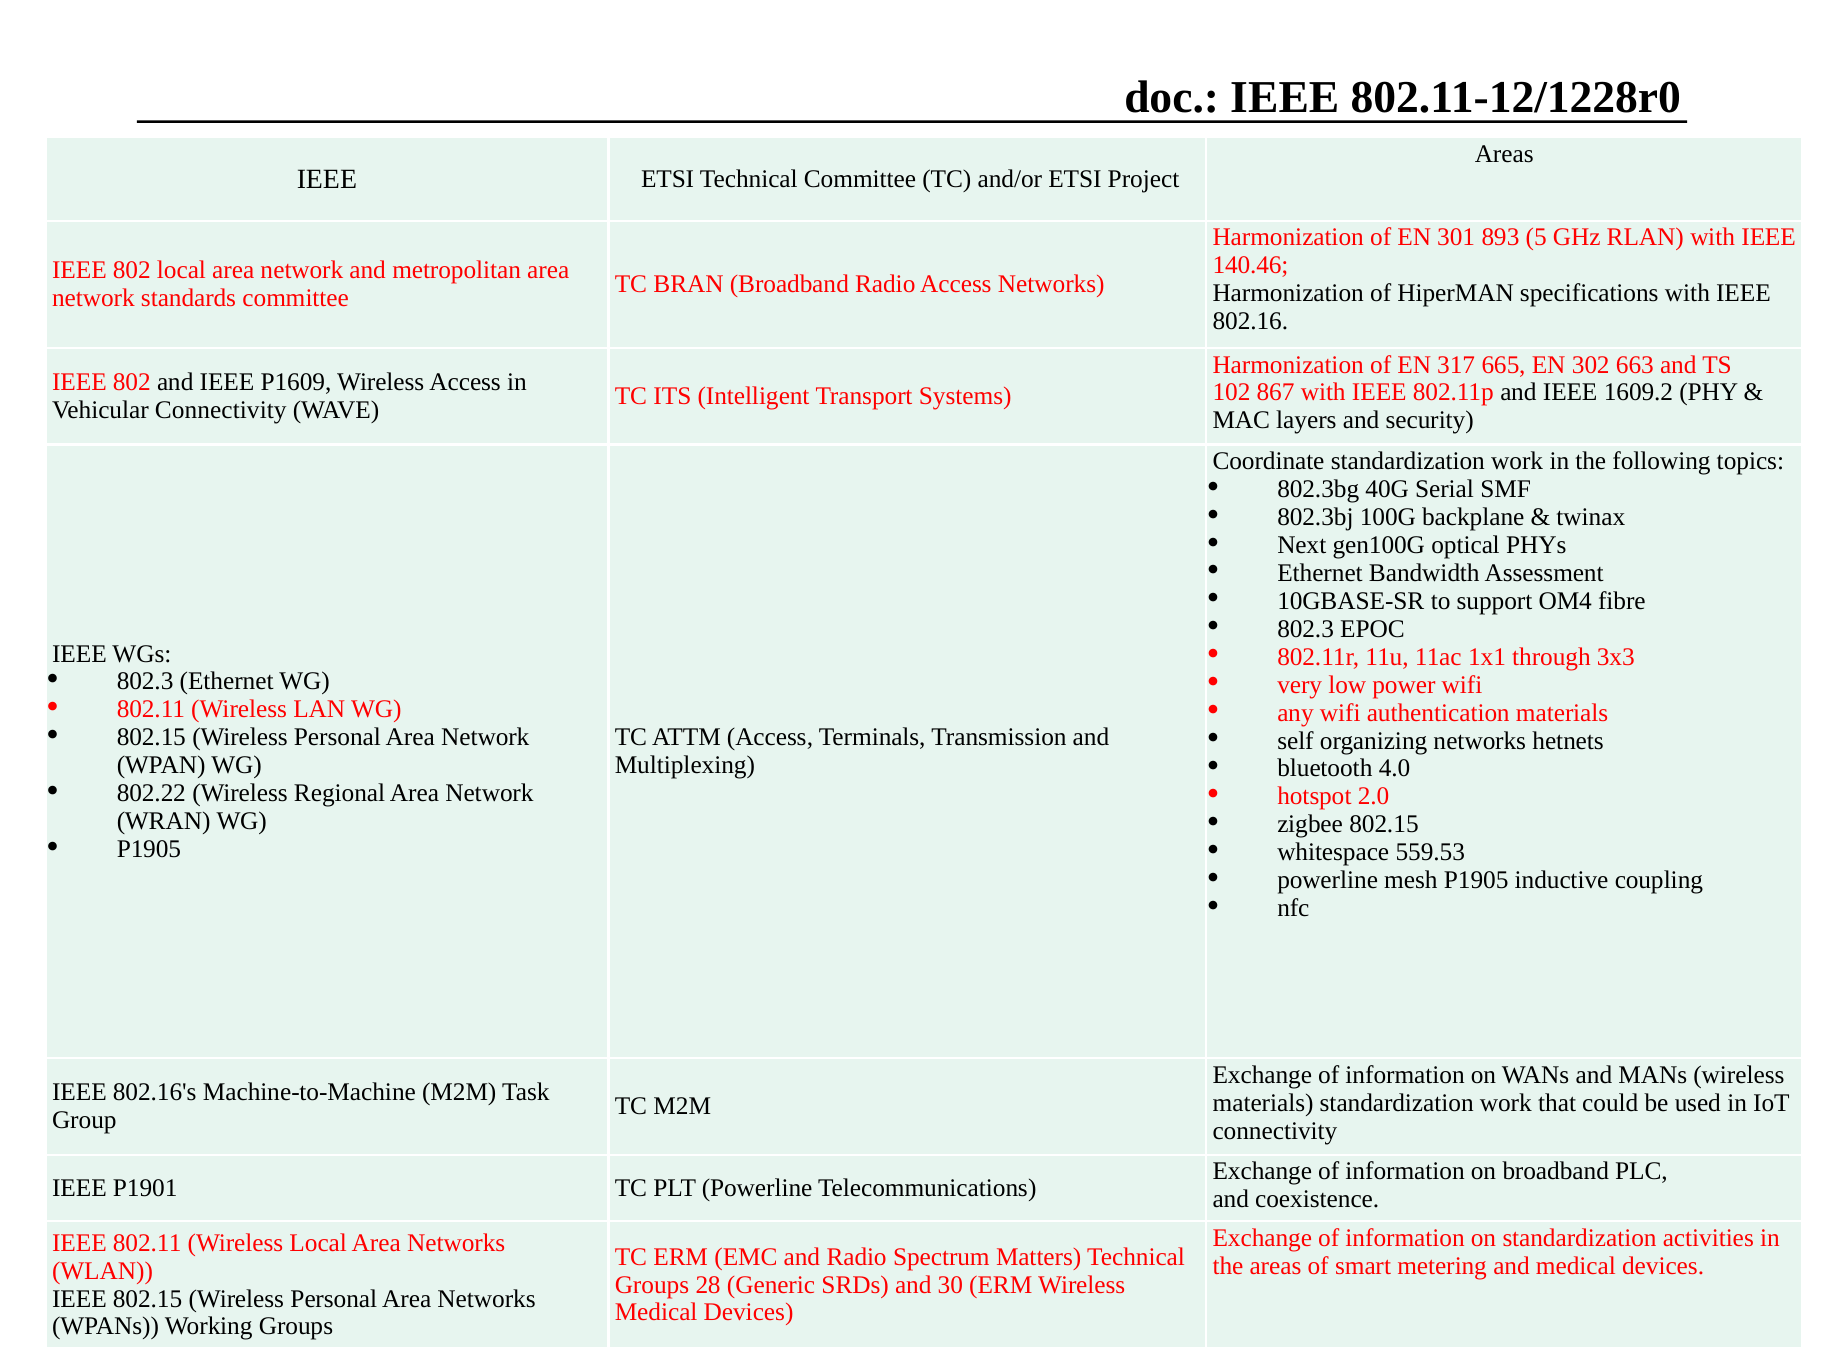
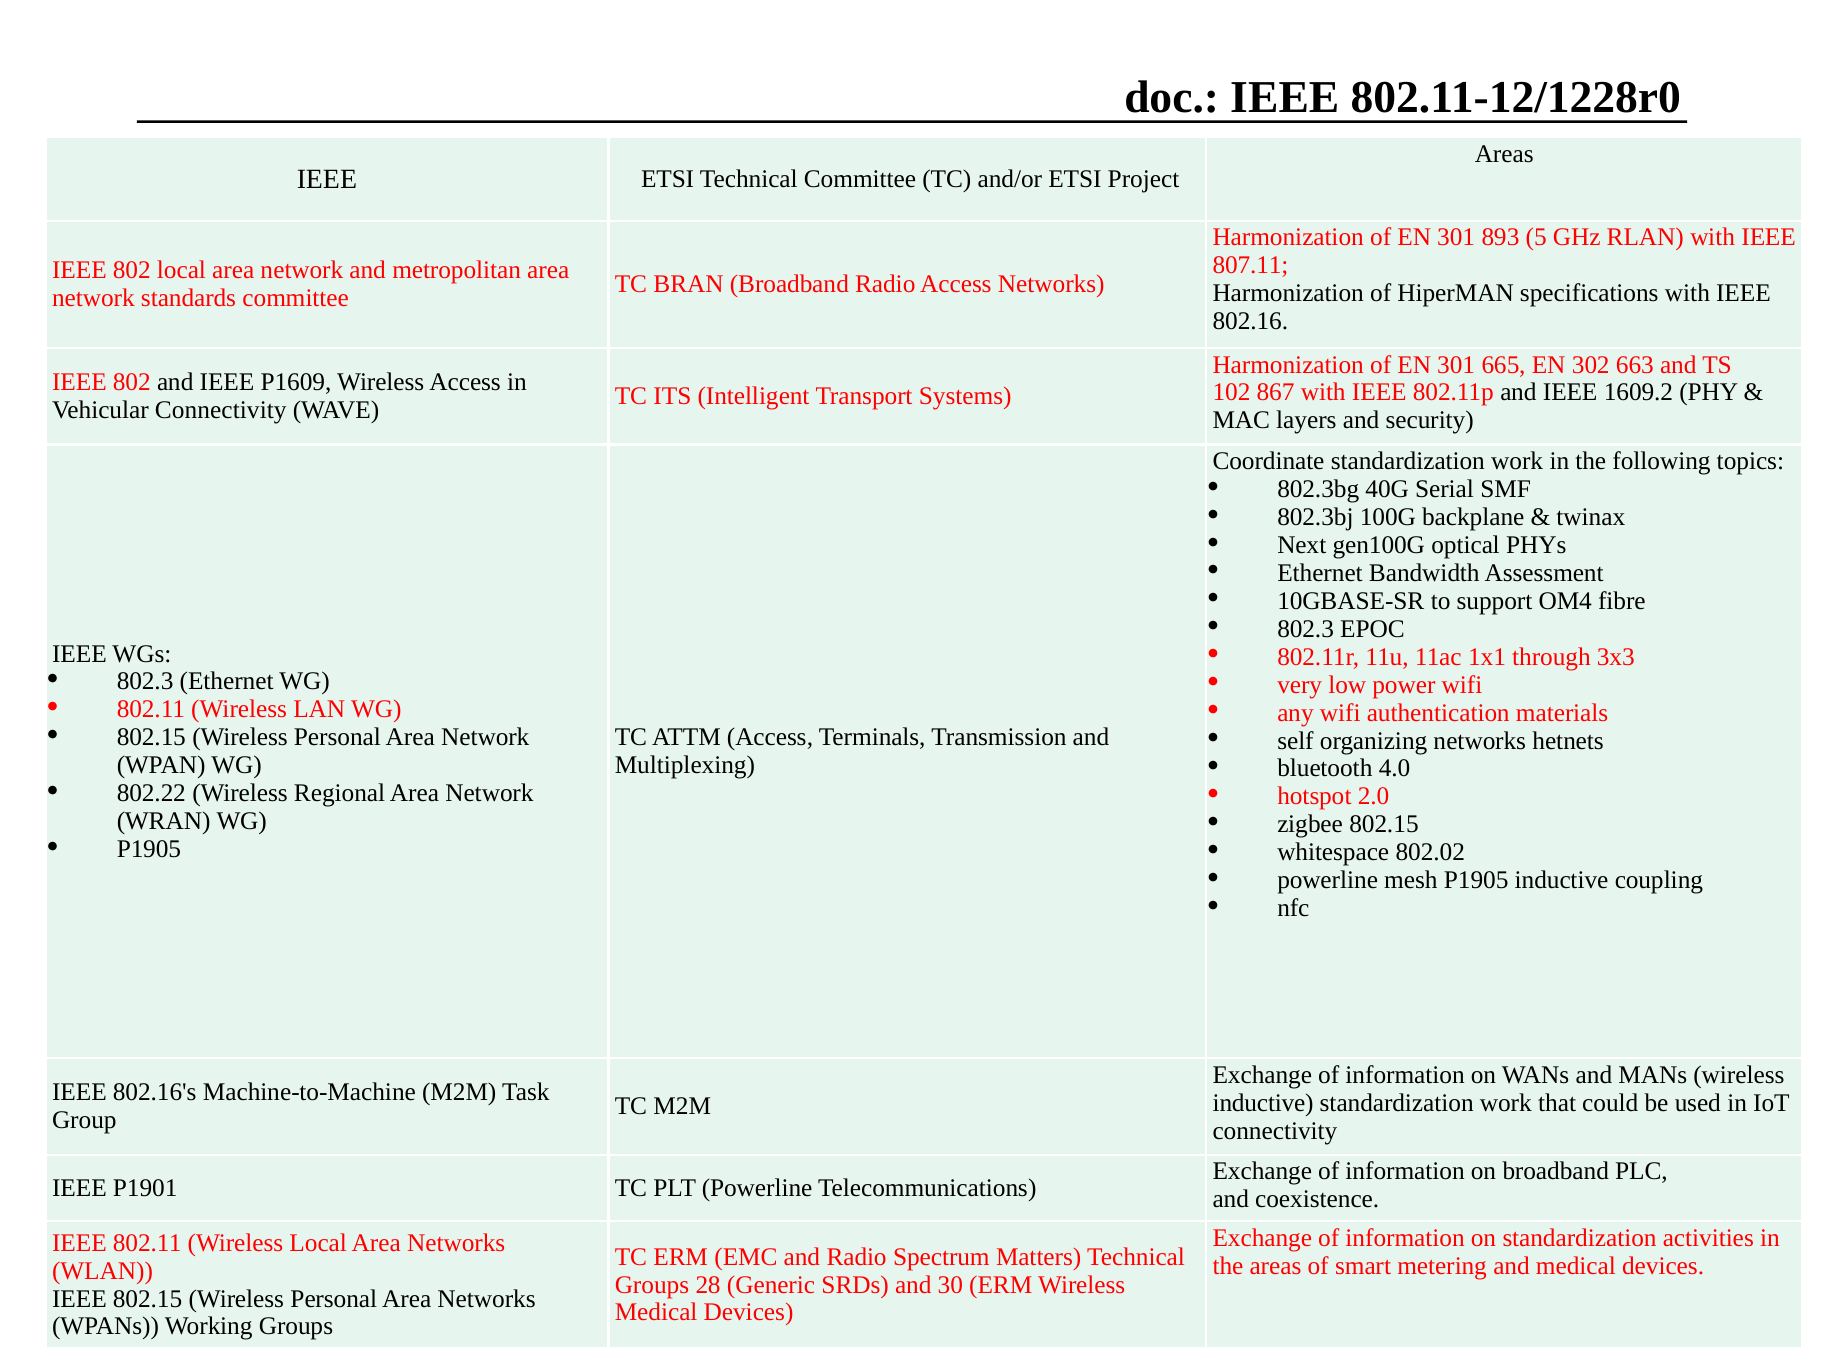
140.46: 140.46 -> 807.11 (1250, 266)
317: 317 -> 301 (1456, 365)
559.53: 559.53 -> 802.02 (1430, 852)
materials: materials -> inductive (1263, 1103)
